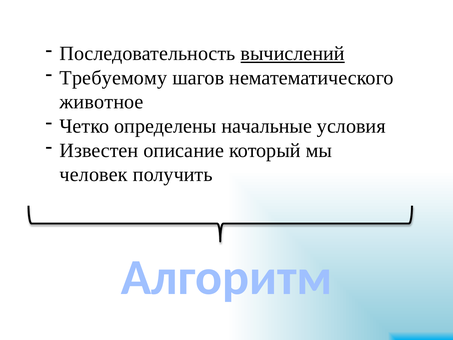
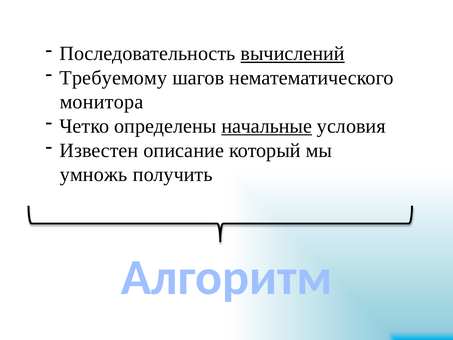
животное: животное -> монитора (101, 102)
начальные underline: none -> present (267, 126)
человек: человек -> умножь (94, 174)
